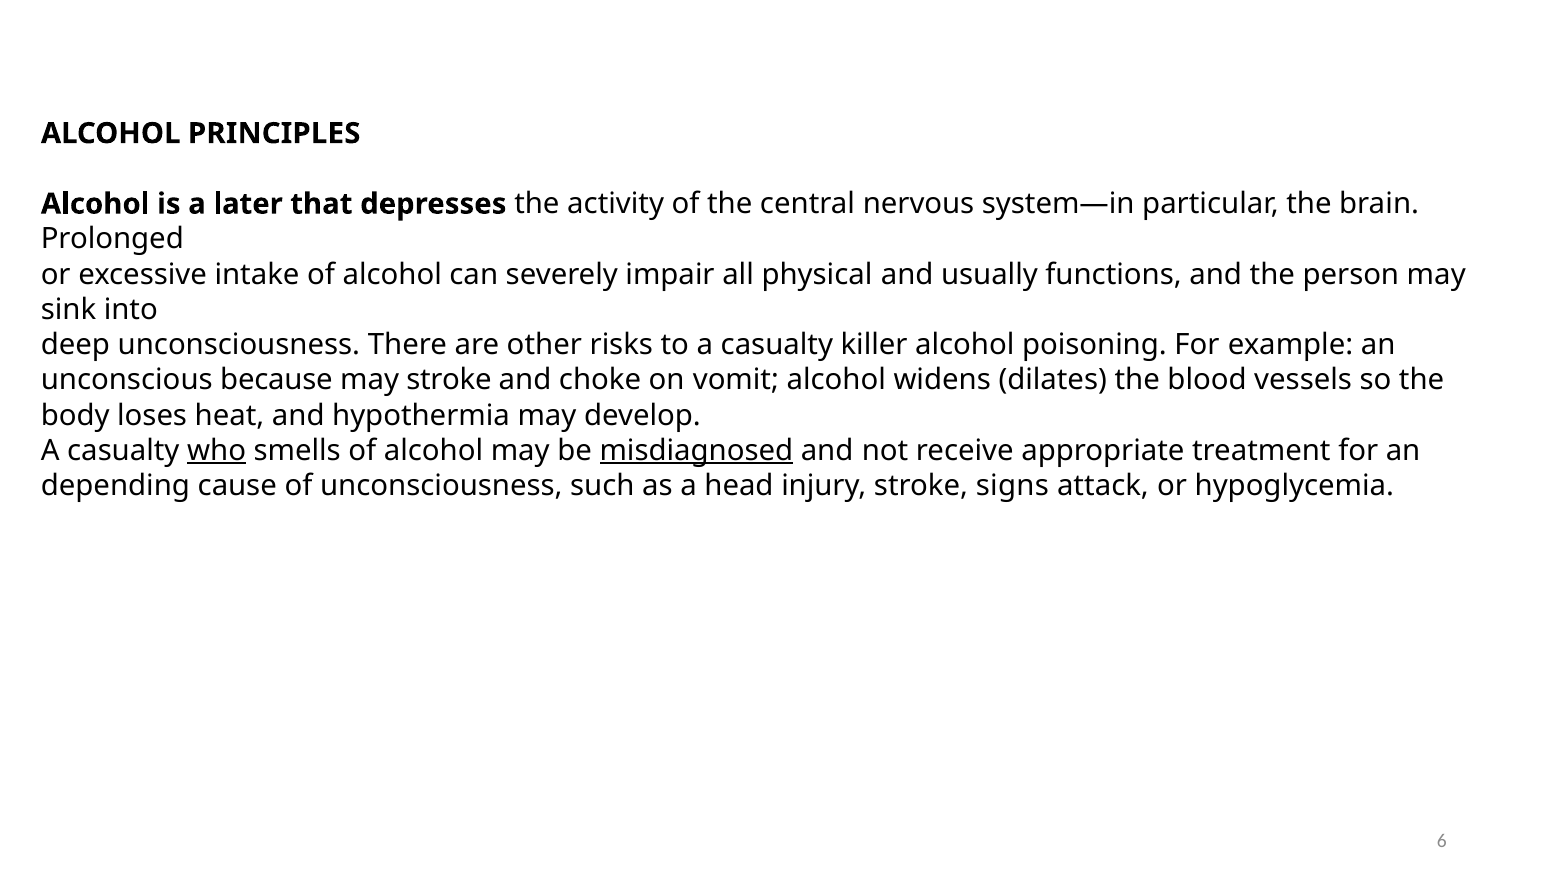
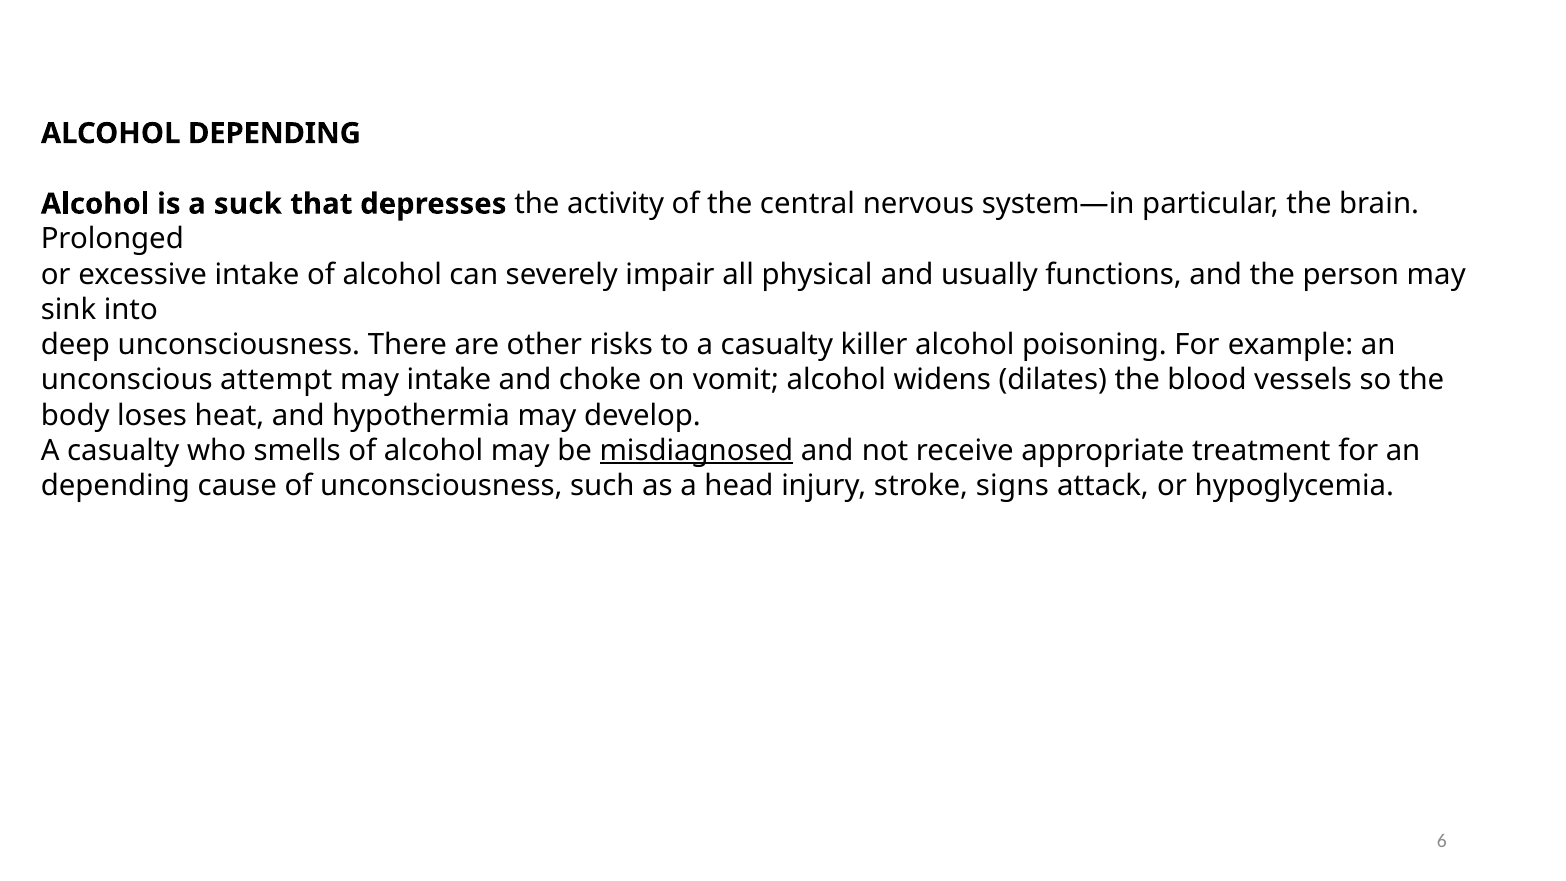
ALCOHOL PRINCIPLES: PRINCIPLES -> DEPENDING (274, 133)
later: later -> suck (248, 204)
because: because -> attempt (276, 380)
may stroke: stroke -> intake (449, 380)
who underline: present -> none (217, 451)
